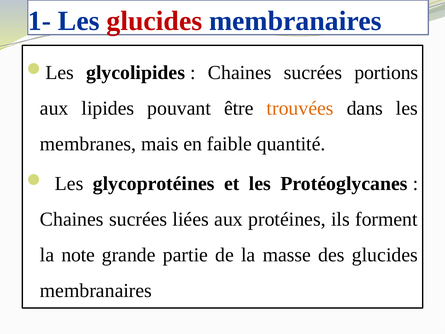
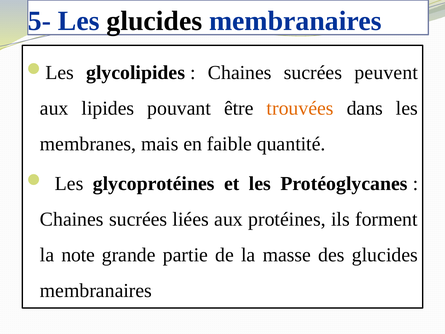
1-: 1- -> 5- (39, 21)
glucides colour: red -> black (154, 21)
portions: portions -> peuvent (386, 73)
